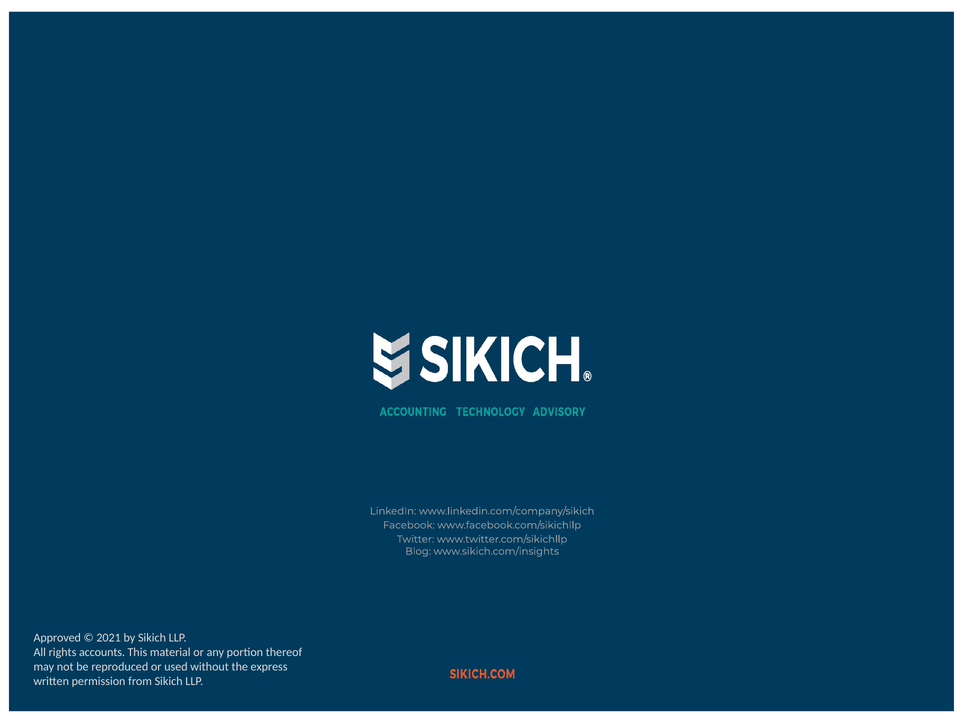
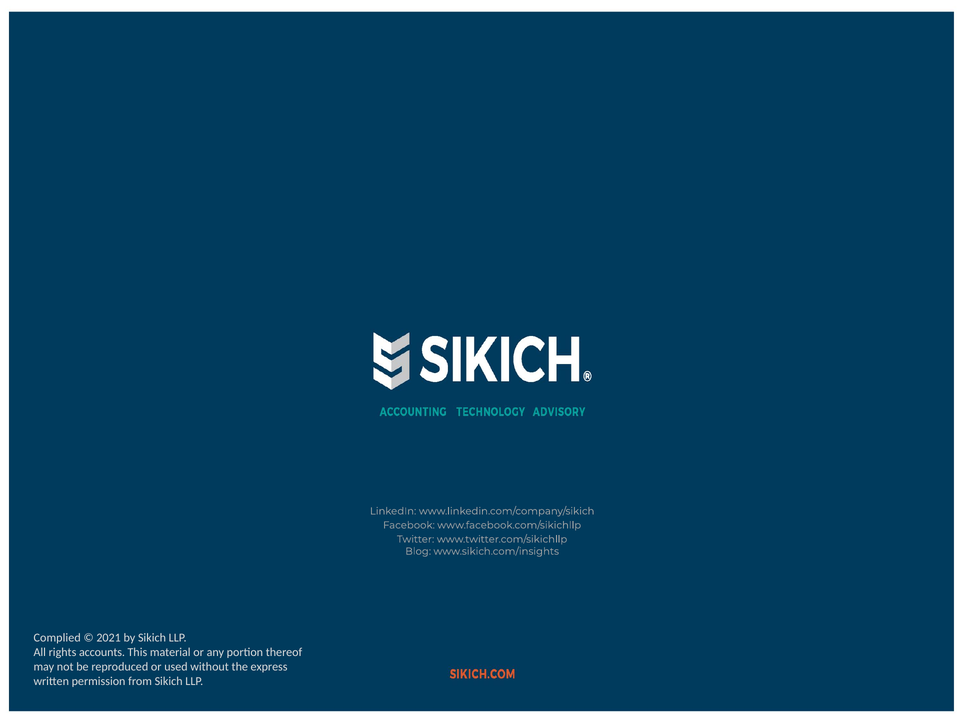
Approved: Approved -> Complied (57, 638)
